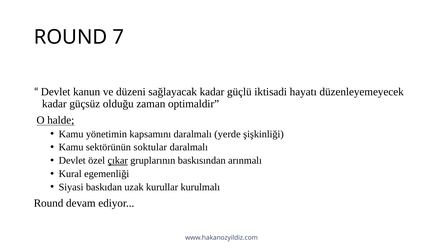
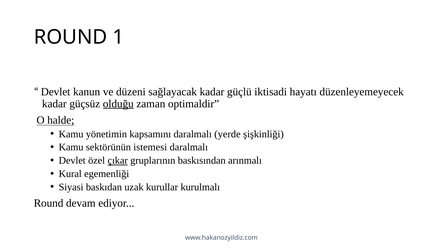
7: 7 -> 1 (118, 37)
olduğu underline: none -> present (118, 104)
soktular: soktular -> istemesi (150, 147)
